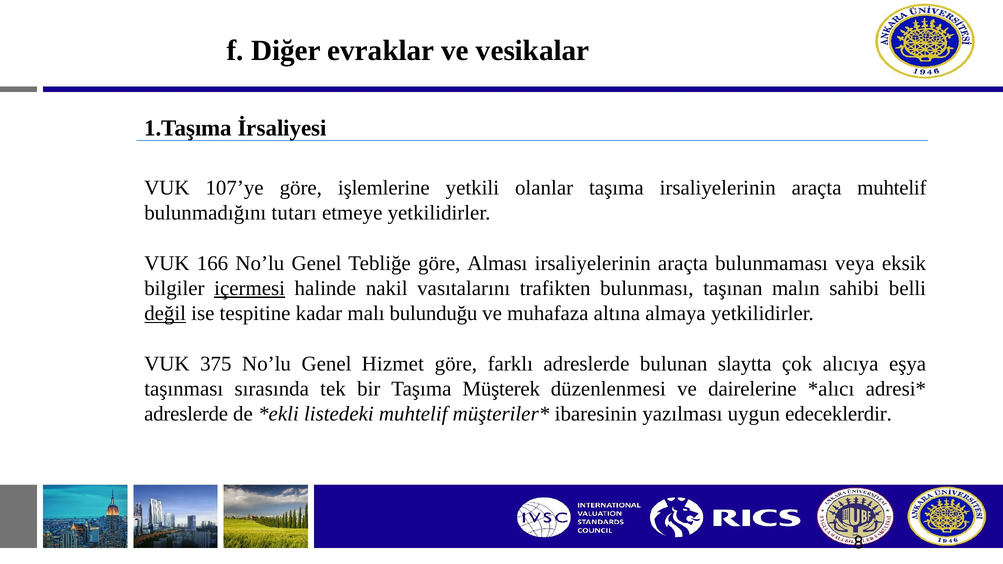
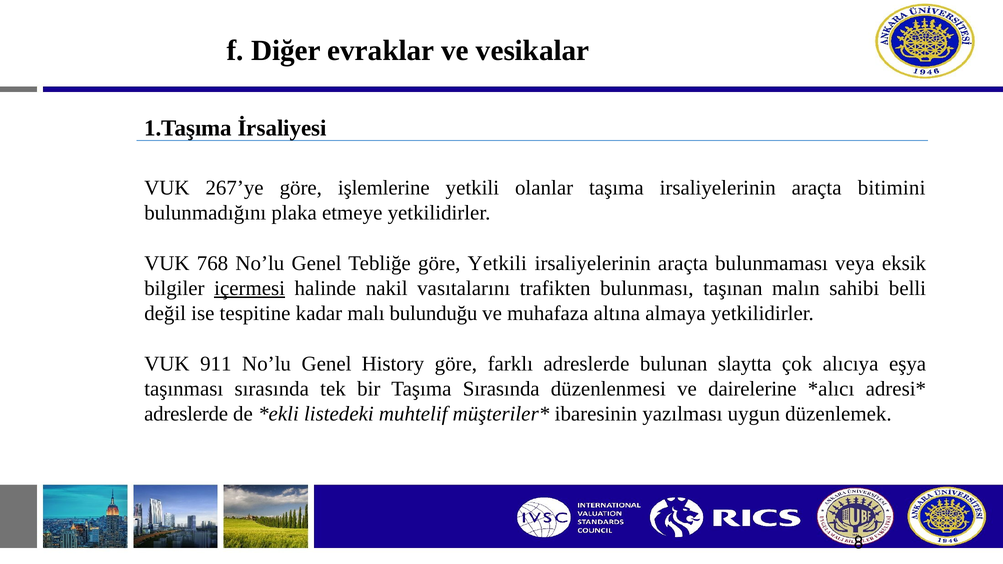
107’ye: 107’ye -> 267’ye (235, 188)
araçta muhtelif: muhtelif -> bitimini (892, 188)
tutarı: tutarı -> plaka (294, 213)
166: 166 -> 768 (213, 263)
göre Alması: Alması -> Yetkili (497, 263)
değil underline: present -> none (165, 314)
375: 375 -> 911 (216, 364)
Hizmet: Hizmet -> History (393, 364)
Taşıma Müşterek: Müşterek -> Sırasında (501, 389)
edeceklerdir: edeceklerdir -> düzenlemek (838, 414)
